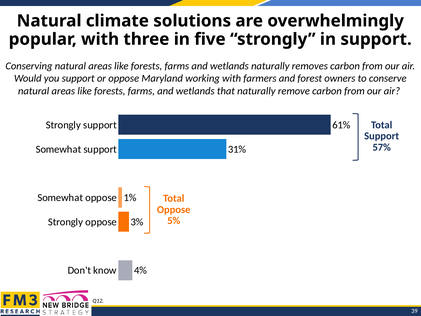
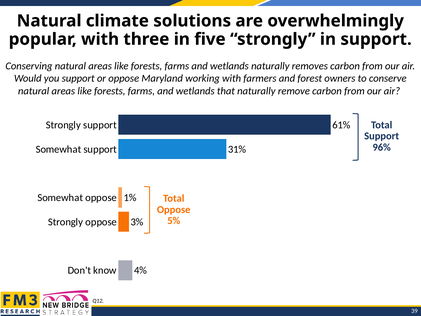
57%: 57% -> 96% (382, 147)
